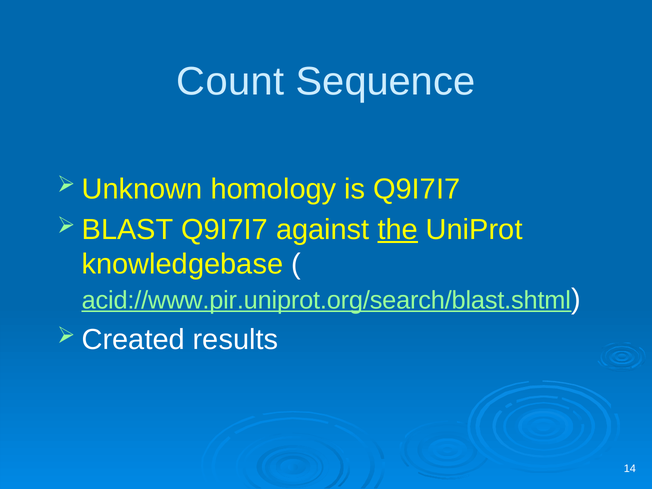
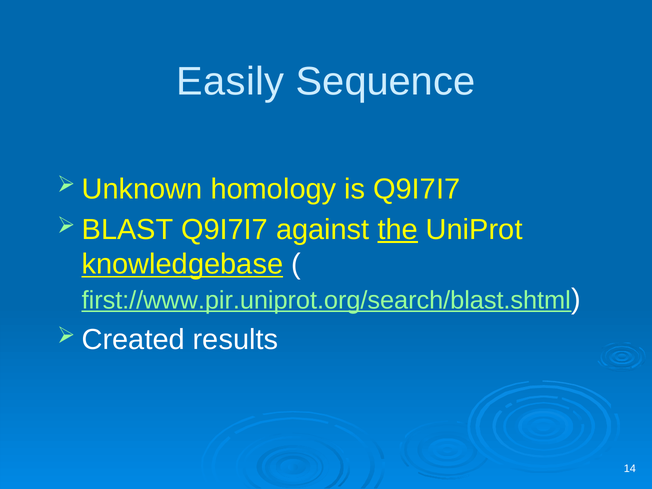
Count: Count -> Easily (230, 82)
knowledgebase underline: none -> present (182, 264)
acid://www.pir.uniprot.org/search/blast.shtml: acid://www.pir.uniprot.org/search/blast.shtml -> first://www.pir.uniprot.org/search/blast.shtml (326, 300)
